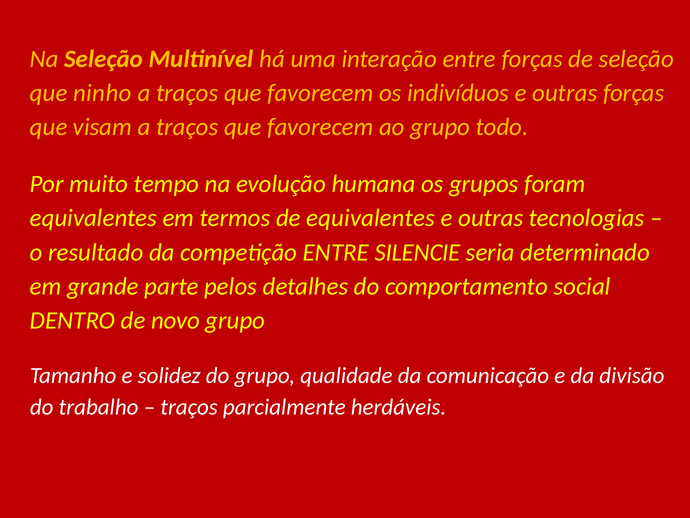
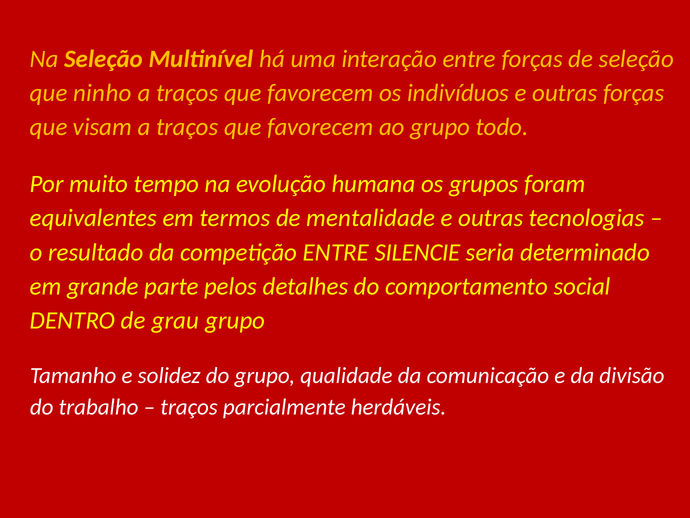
de equivalentes: equivalentes -> mentalidade (371, 218)
novo: novo -> grau (175, 320)
